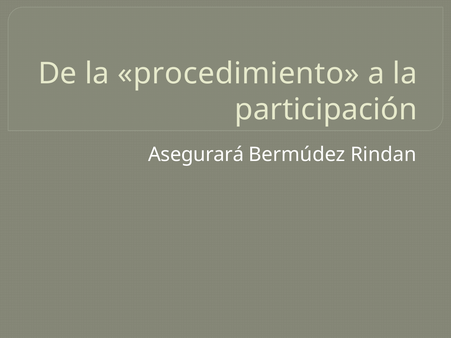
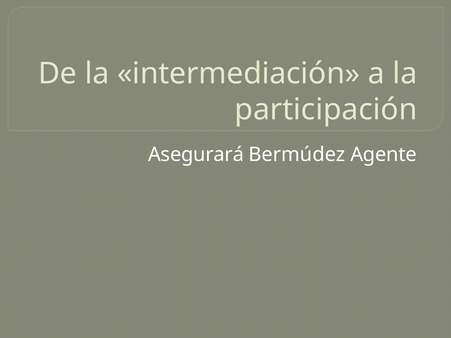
procedimiento: procedimiento -> intermediación (239, 74)
Rindan: Rindan -> Agente (384, 155)
